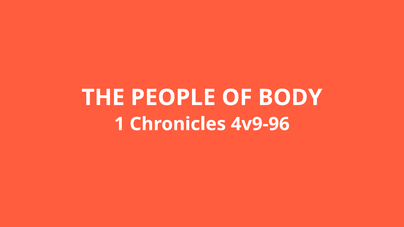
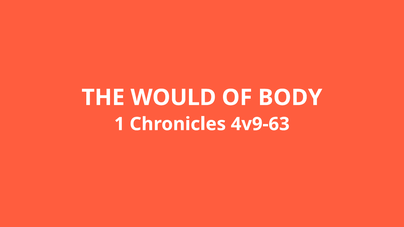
PEOPLE: PEOPLE -> WOULD (173, 98)
4v9-96: 4v9-96 -> 4v9-63 (260, 124)
